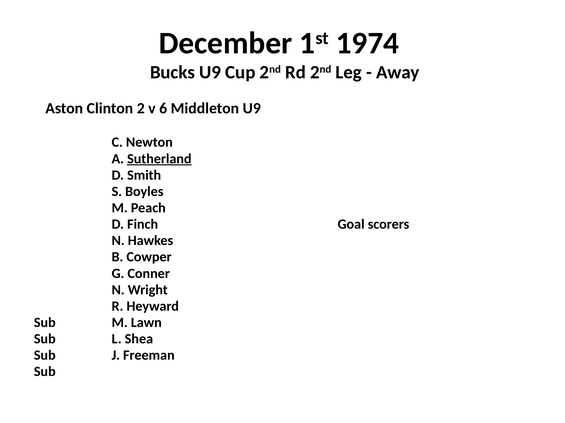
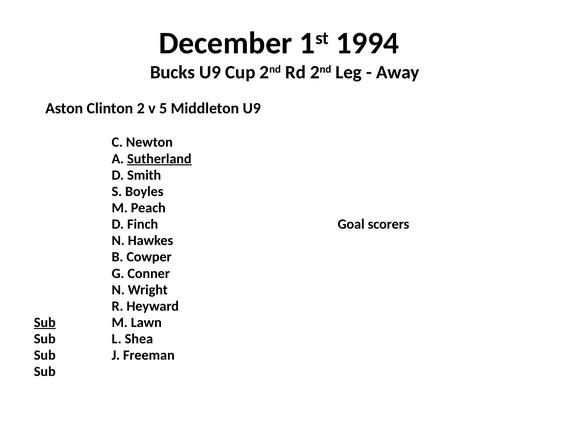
1974: 1974 -> 1994 (367, 43)
6: 6 -> 5 (163, 109)
Sub underline: none -> present (45, 323)
